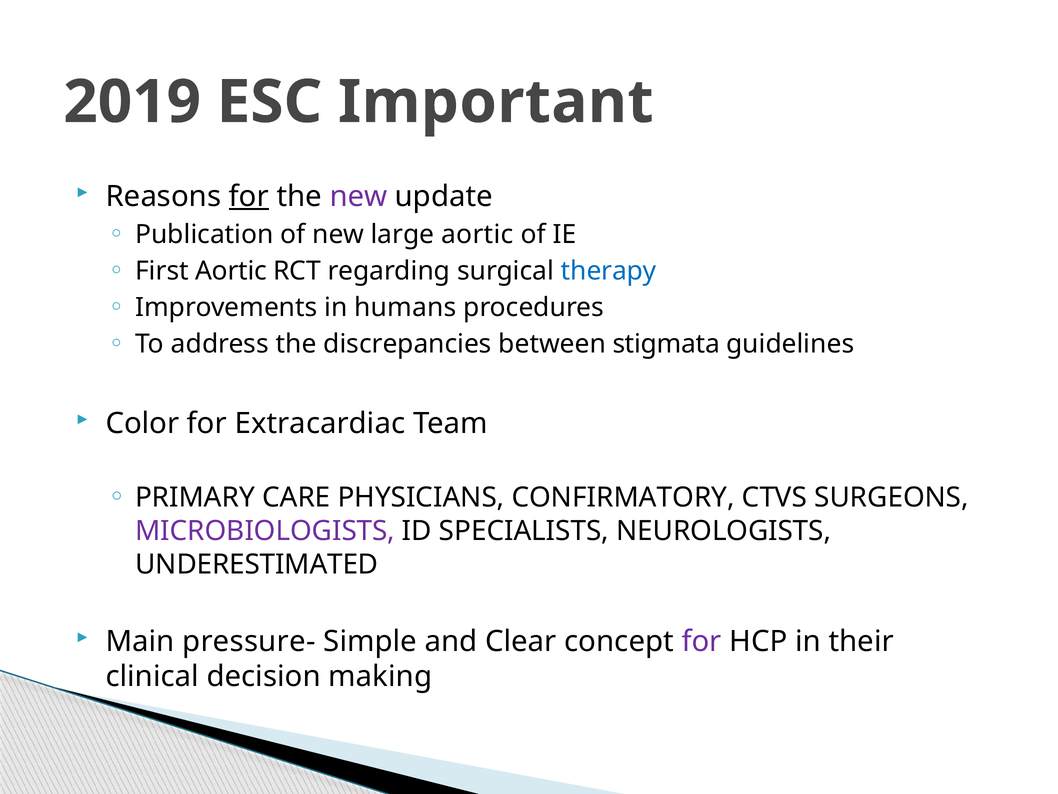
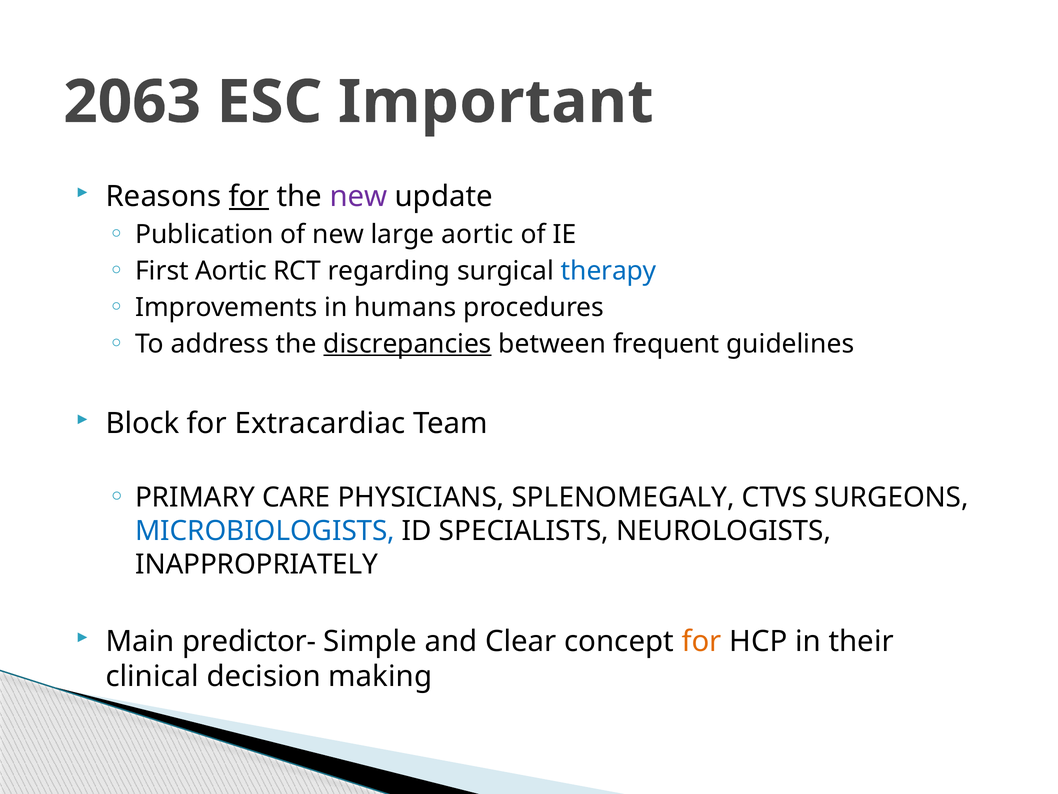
2019: 2019 -> 2063 (132, 102)
discrepancies underline: none -> present (408, 344)
stigmata: stigmata -> frequent (666, 344)
Color: Color -> Block (143, 423)
CONFIRMATORY: CONFIRMATORY -> SPLENOMEGALY (623, 497)
MICROBIOLOGISTS colour: purple -> blue (265, 531)
UNDERESTIMATED: UNDERESTIMATED -> INAPPROPRIATELY (257, 564)
pressure-: pressure- -> predictor- (249, 641)
for colour: purple -> orange (702, 641)
